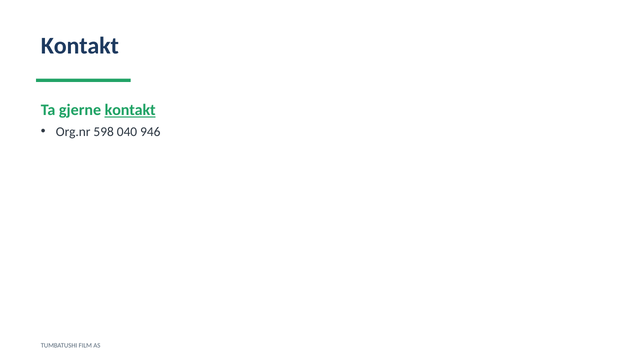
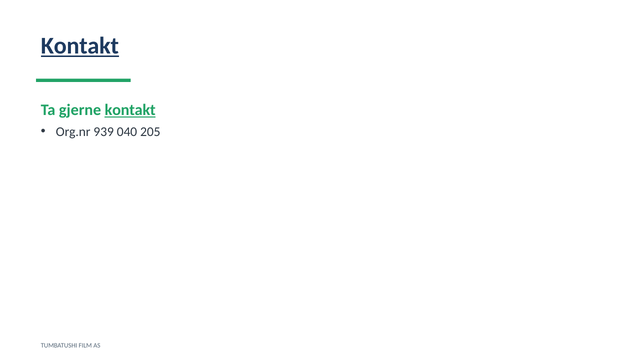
Kontakt underline: none -> present (80, 46)
598: 598 -> 939 (104, 132)
946: 946 -> 205 (150, 132)
